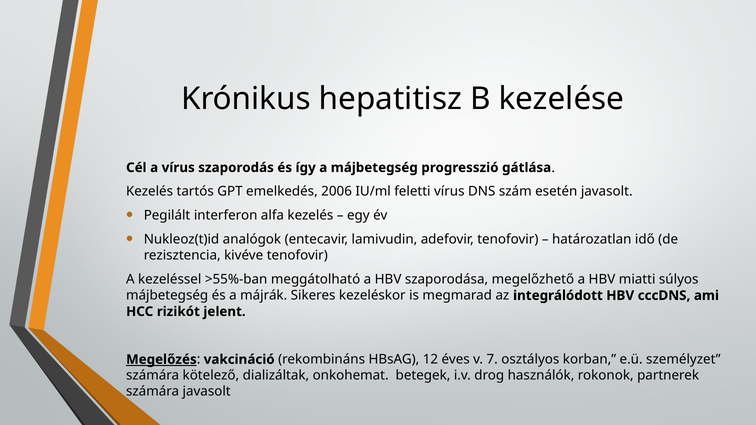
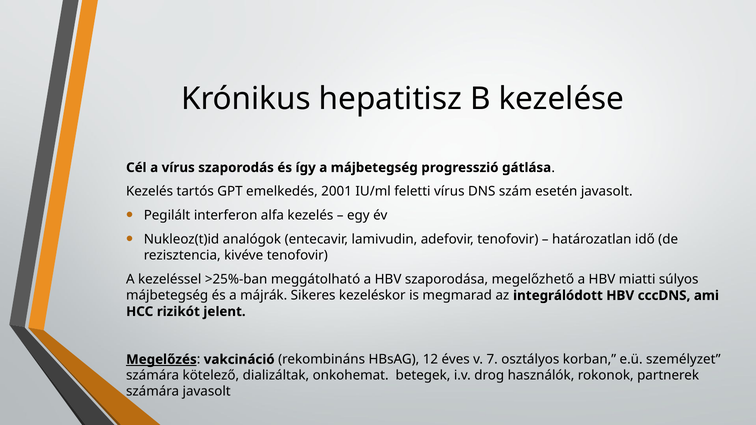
2006: 2006 -> 2001 (337, 192)
>55%-ban: >55%-ban -> >25%-ban (236, 280)
